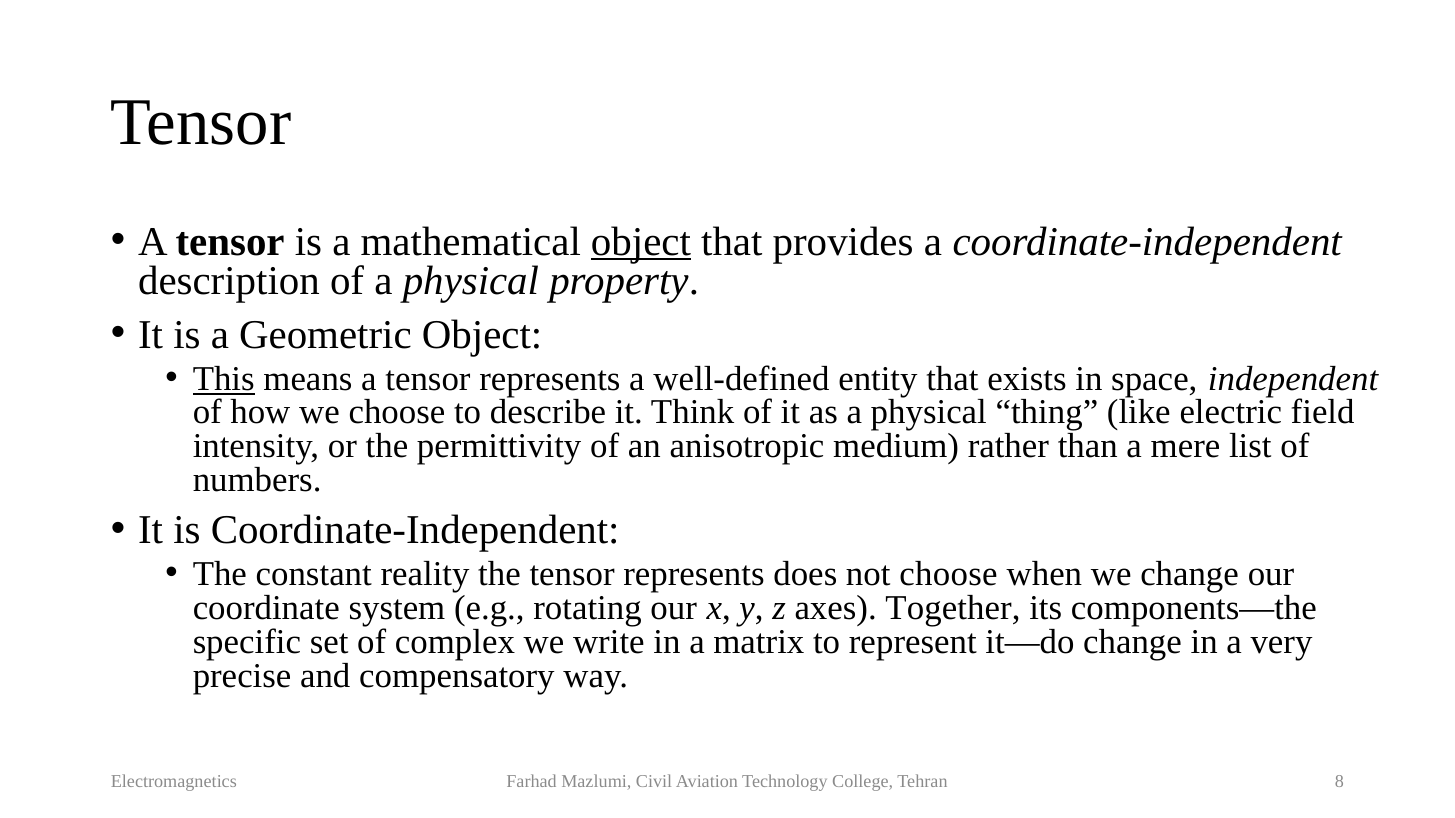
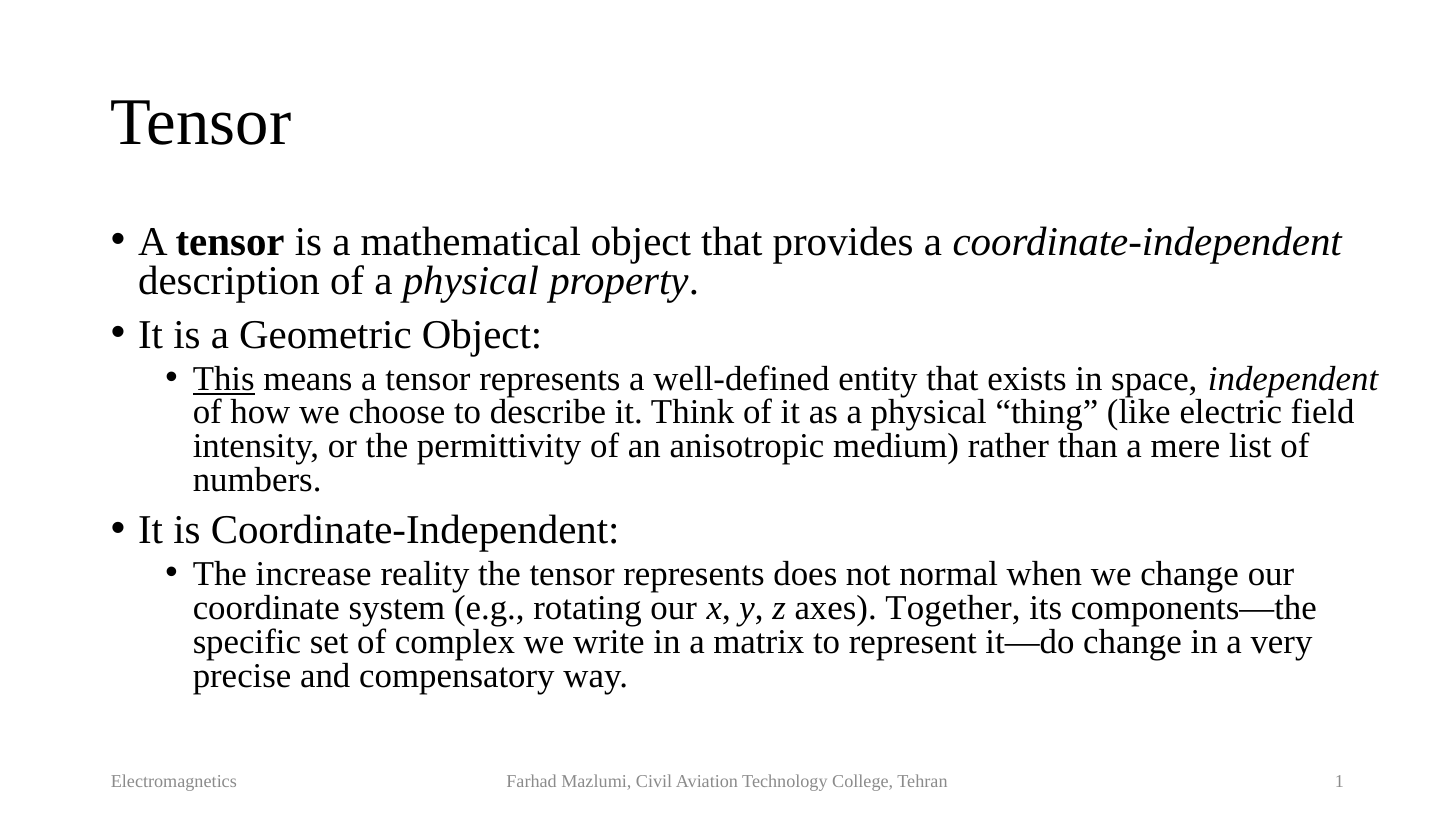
object underline: present -> none (641, 242)
constant: constant -> increase (314, 574)
not choose: choose -> normal (949, 574)
8: 8 -> 1 (1339, 782)
